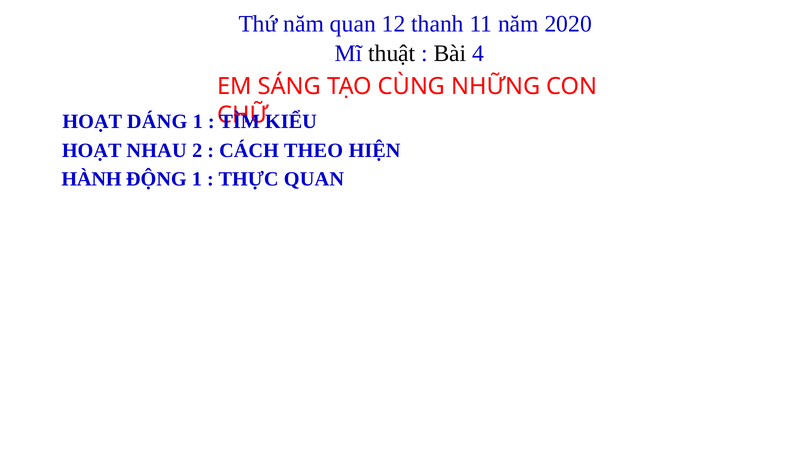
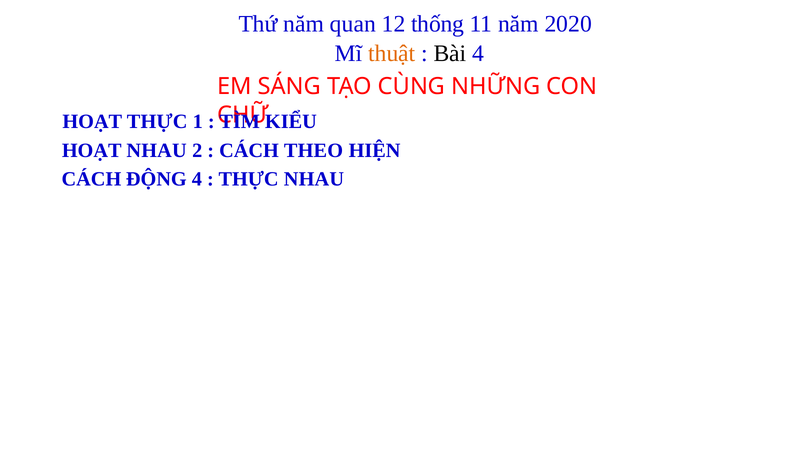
thanh: thanh -> thống (438, 24)
thuật colour: black -> orange (392, 53)
HOẠT DÁNG: DÁNG -> THỰC (157, 122)
HÀNH: HÀNH -> CÁCH (91, 179)
ĐỘNG 1: 1 -> 4 (197, 179)
THỰC QUAN: QUAN -> NHAU (314, 179)
